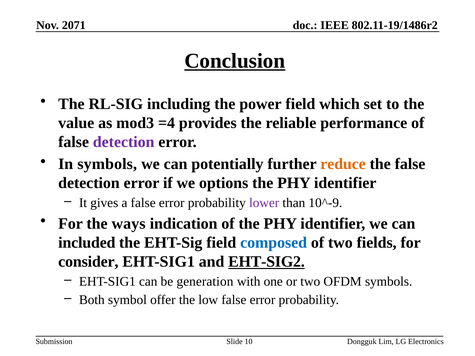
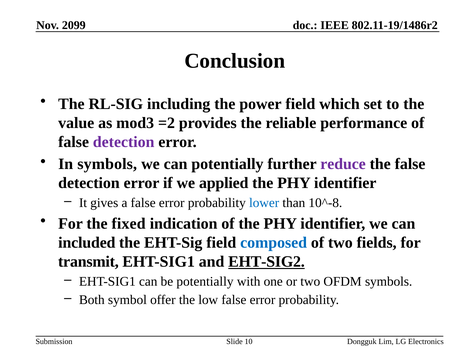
2071: 2071 -> 2099 (74, 25)
Conclusion underline: present -> none (235, 61)
=4: =4 -> =2 (166, 123)
reduce colour: orange -> purple (343, 164)
options: options -> applied (224, 183)
lower colour: purple -> blue (264, 203)
10^-9: 10^-9 -> 10^-8 (325, 203)
ways: ways -> fixed (129, 224)
consider: consider -> transmit (88, 262)
be generation: generation -> potentially (205, 282)
